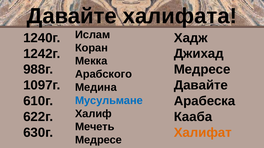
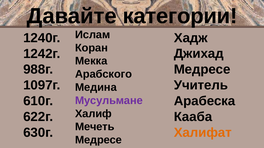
халифата: халифата -> категории (180, 16)
Давайте: Давайте -> Учитель (201, 86)
Мусульмане colour: blue -> purple (109, 101)
